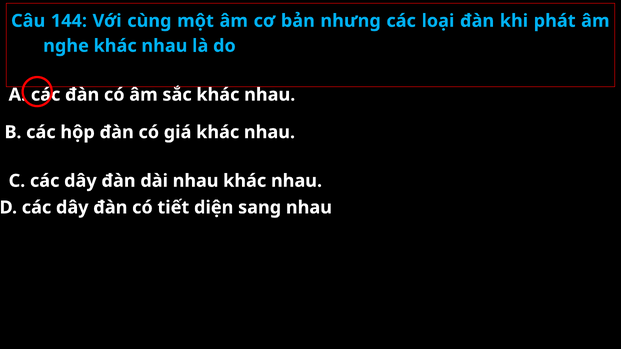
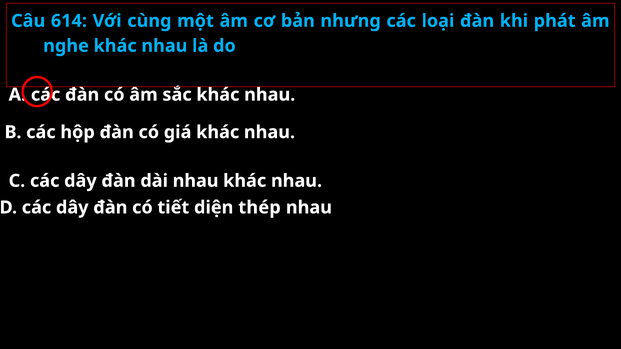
144: 144 -> 614 (69, 21)
sang: sang -> thép (260, 208)
